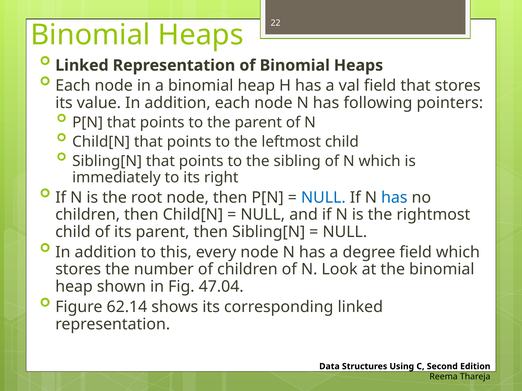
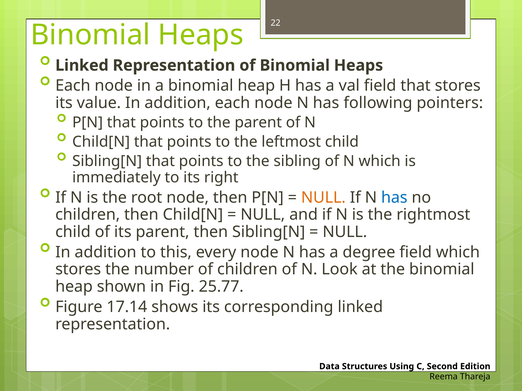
NULL colour: blue -> orange (323, 198)
47.04: 47.04 -> 25.77 (221, 287)
62.14: 62.14 -> 17.14 (127, 307)
